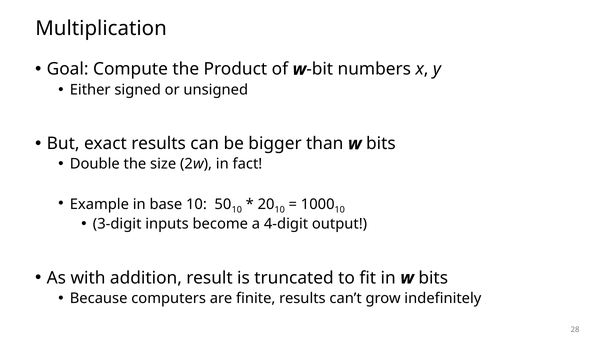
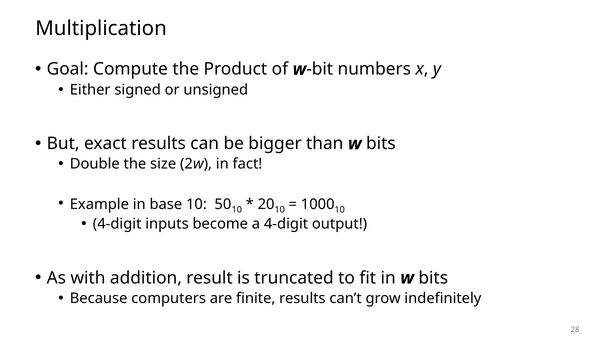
3-digit: 3-digit -> 4-digit (117, 224)
